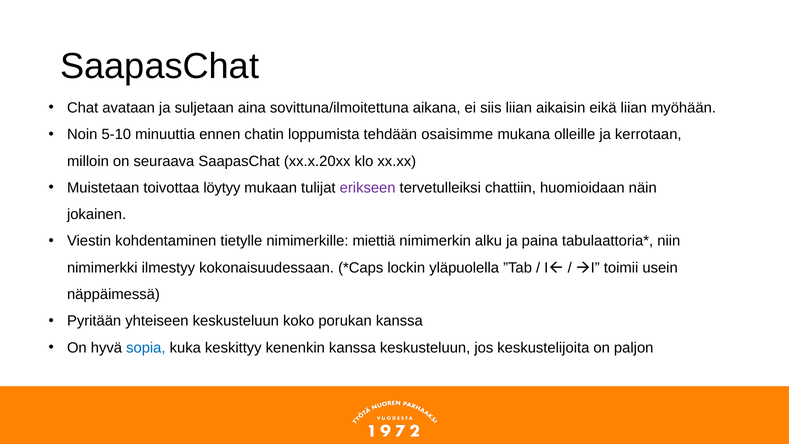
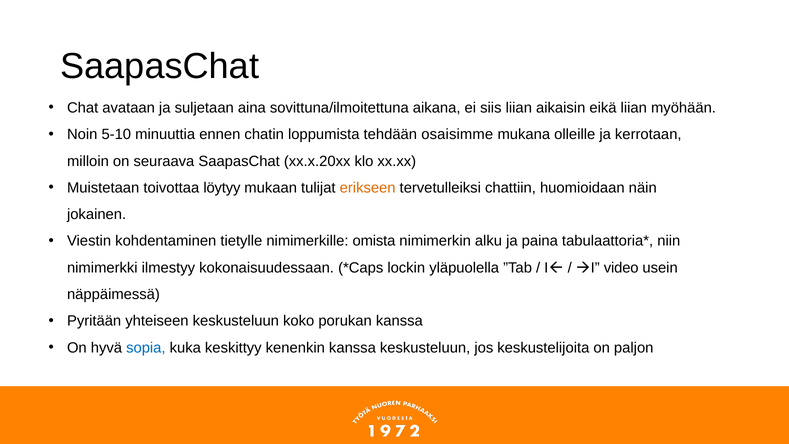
erikseen colour: purple -> orange (368, 188)
miettiä: miettiä -> omista (374, 241)
toimii: toimii -> video (621, 268)
